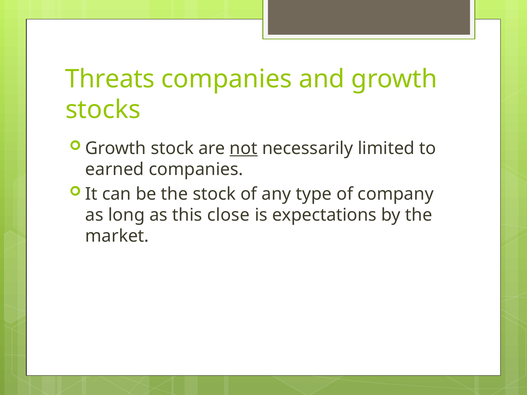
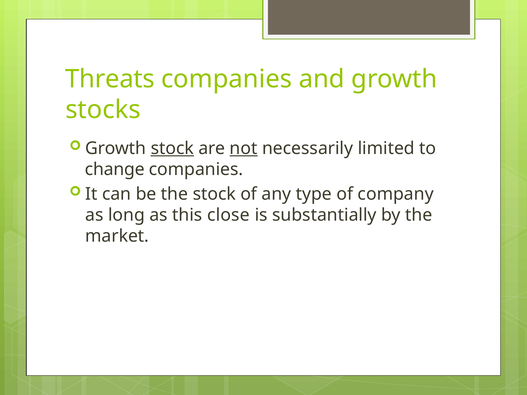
stock underline: none -> present (172, 148)
earned: earned -> change (115, 169)
expectations: expectations -> substantially (324, 215)
